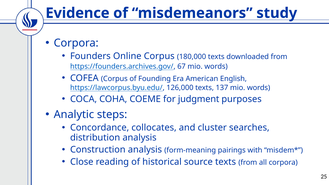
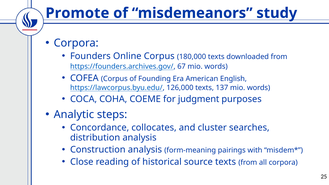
Evidence: Evidence -> Promote (77, 13)
